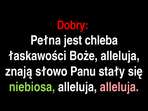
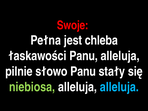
Dobry: Dobry -> Swoje (73, 25)
łaskawości Boże: Boże -> Panu (84, 56)
znają: znają -> pilnie (19, 71)
alleluja colour: pink -> light blue (119, 87)
